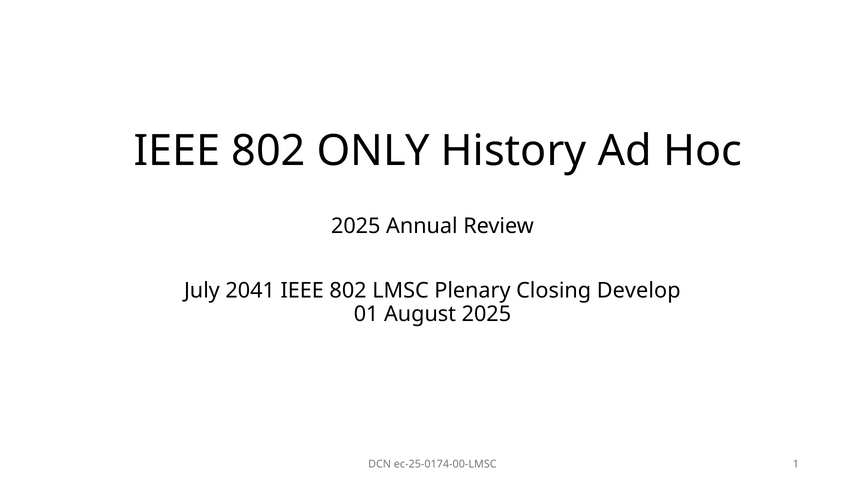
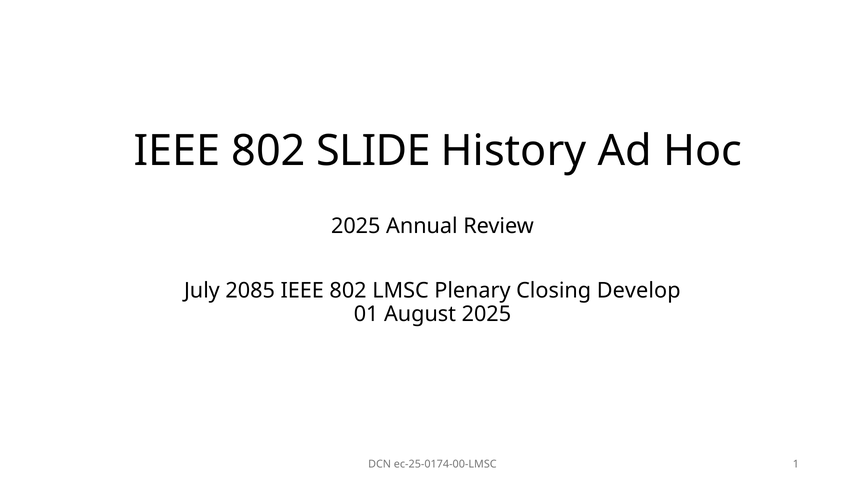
ONLY: ONLY -> SLIDE (374, 151)
2041: 2041 -> 2085 (250, 291)
